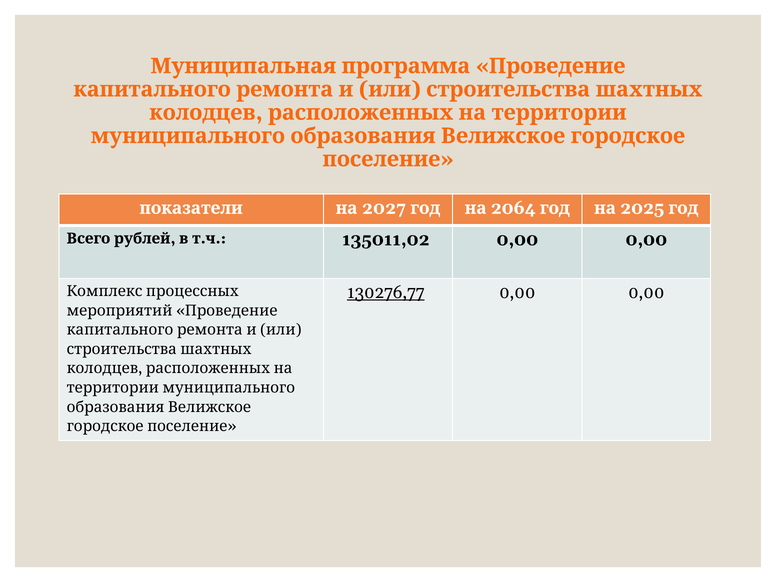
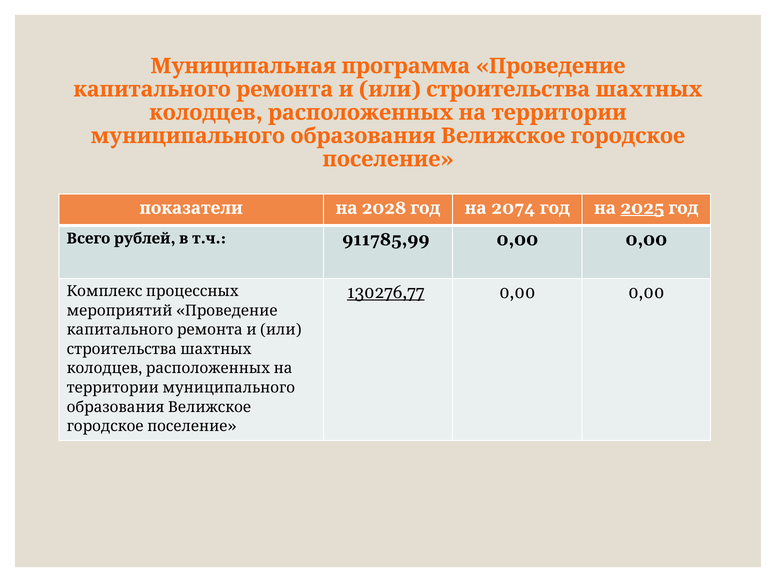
2027: 2027 -> 2028 (384, 208)
2064: 2064 -> 2074 (513, 208)
2025 underline: none -> present (642, 208)
135011,02: 135011,02 -> 911785,99 (386, 240)
